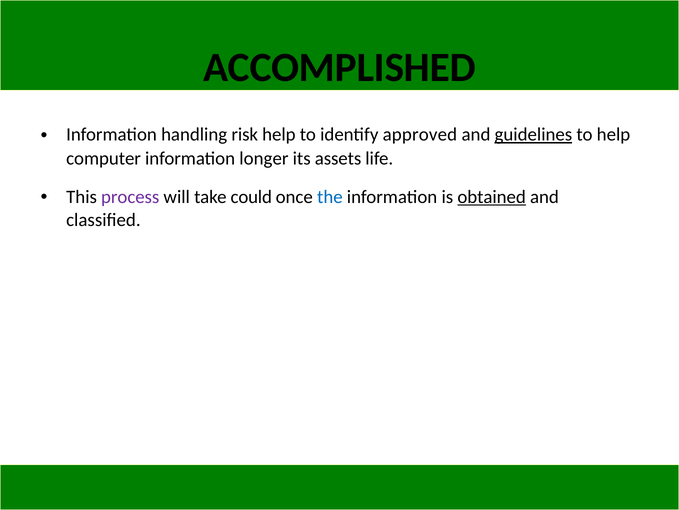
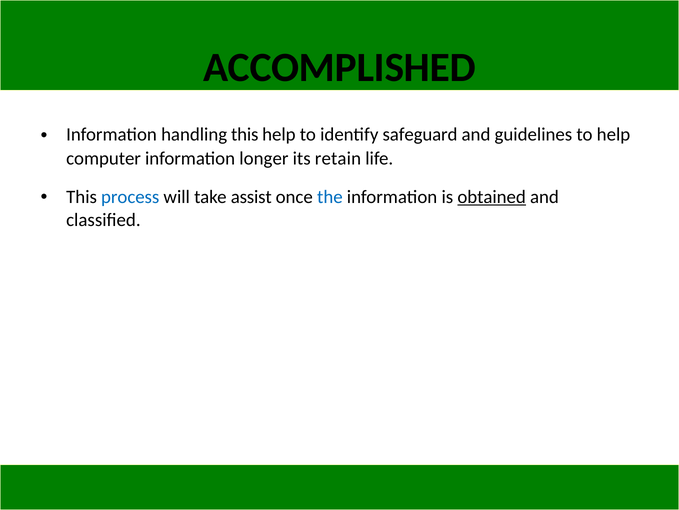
handling risk: risk -> this (245, 134)
approved: approved -> safeguard (420, 134)
guidelines underline: present -> none (533, 134)
assets: assets -> retain (338, 158)
process colour: purple -> blue (130, 197)
could: could -> assist (251, 197)
